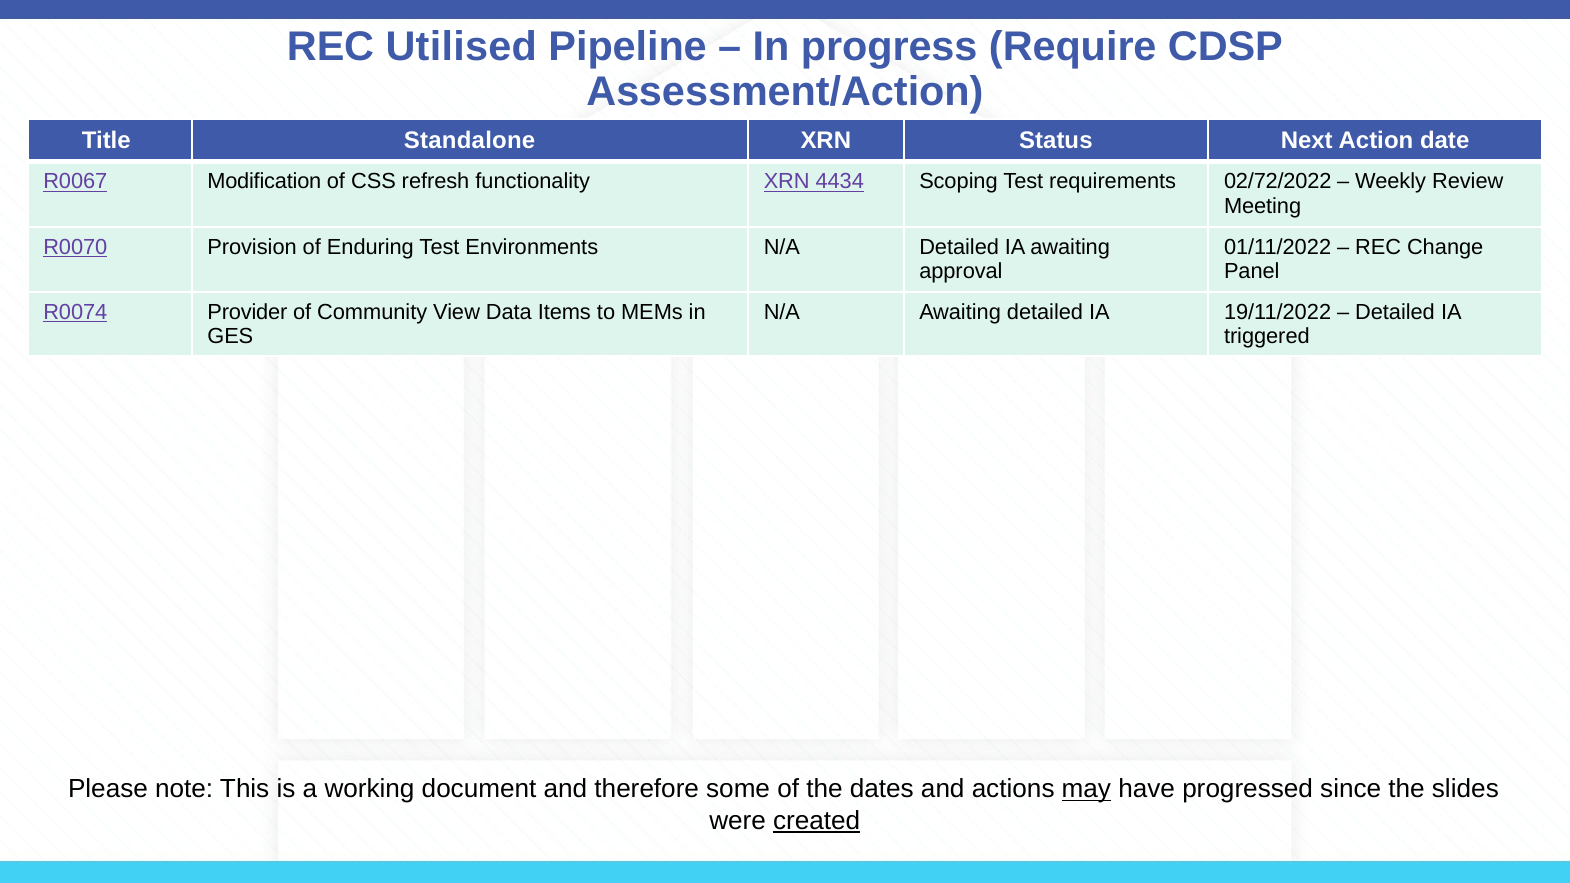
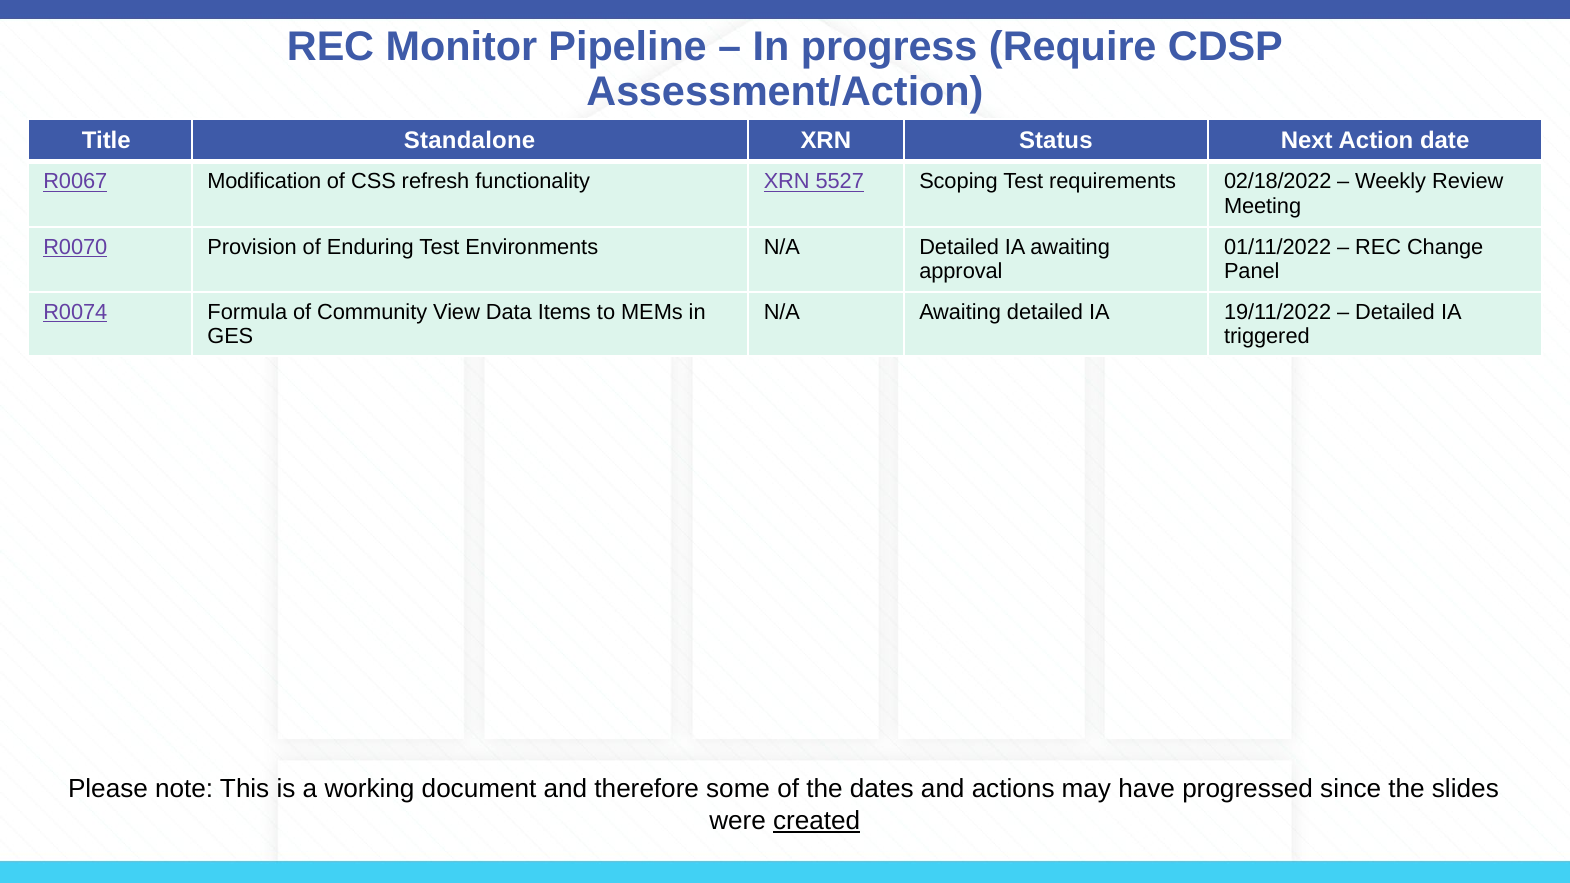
Utilised: Utilised -> Monitor (461, 47)
4434: 4434 -> 5527 (840, 182)
02/72/2022: 02/72/2022 -> 02/18/2022 (1278, 182)
Provider: Provider -> Formula (247, 312)
may underline: present -> none (1086, 789)
